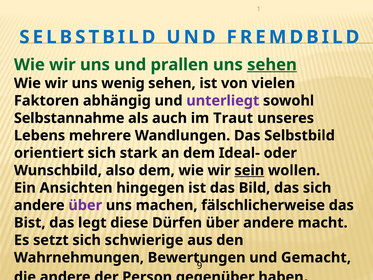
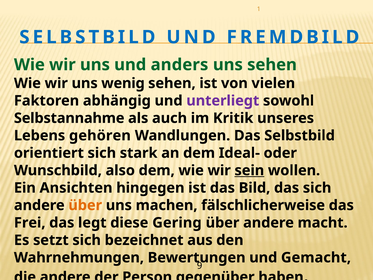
prallen: prallen -> anders (179, 65)
sehen underline: present -> none (272, 65)
Traut: Traut -> Kritik (233, 118)
mehrere: mehrere -> gehören (100, 135)
über colour: purple -> orange (85, 205)
Bist: Bist -> Frei (30, 223)
Dürfen: Dürfen -> Gering (177, 223)
schwierige: schwierige -> bezeichnet (144, 240)
